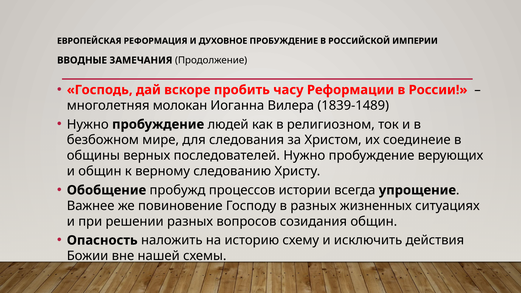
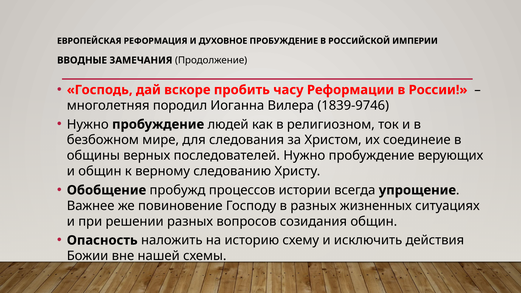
молокан: молокан -> породил (180, 106)
1839-1489: 1839-1489 -> 1839-9746 (353, 106)
